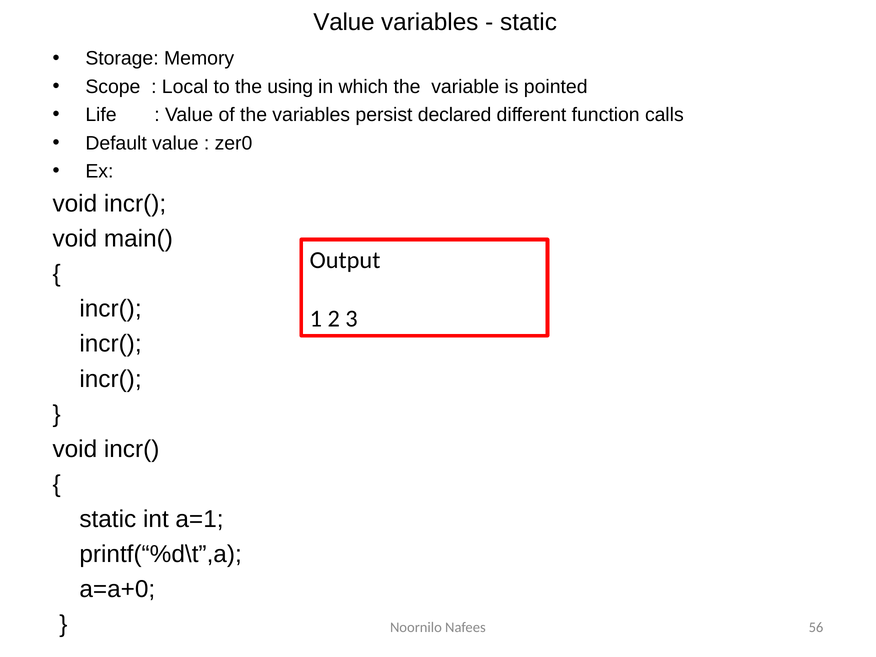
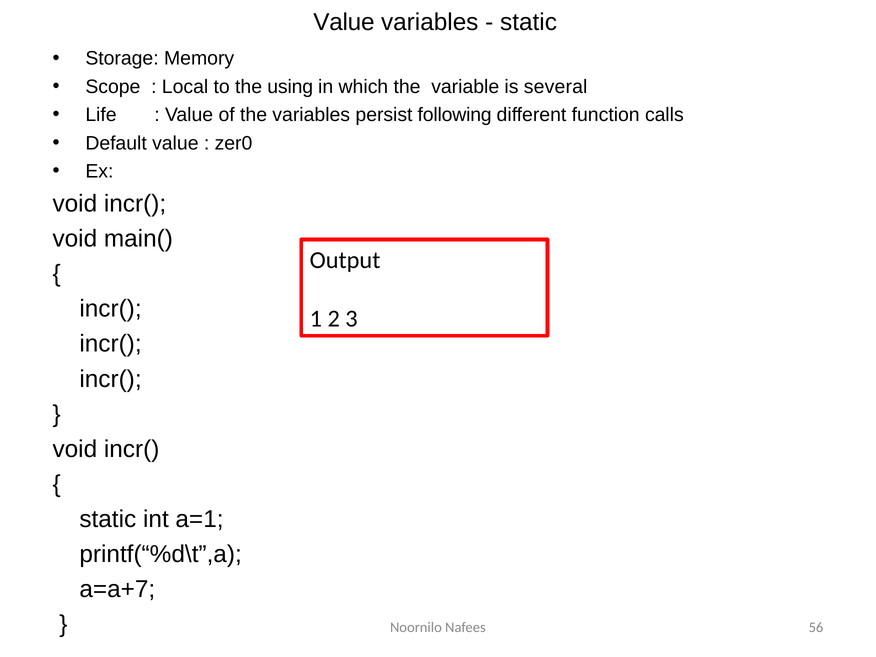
pointed: pointed -> several (556, 87)
declared: declared -> following (455, 115)
a=a+0: a=a+0 -> a=a+7 (117, 589)
